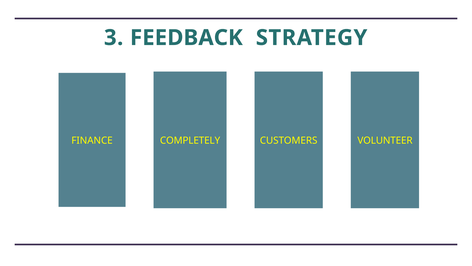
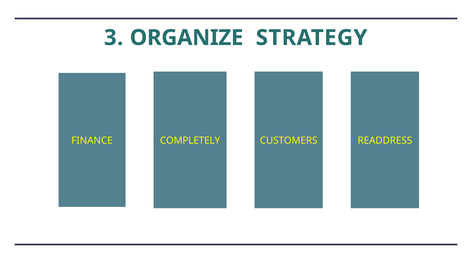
FEEDBACK: FEEDBACK -> ORGANIZE (187, 38)
VOLUNTEER: VOLUNTEER -> READDRESS (385, 140)
